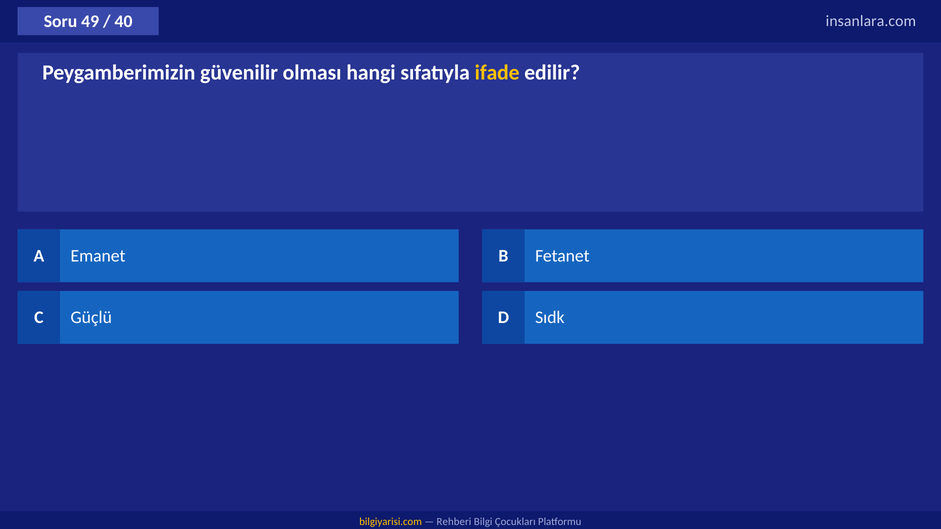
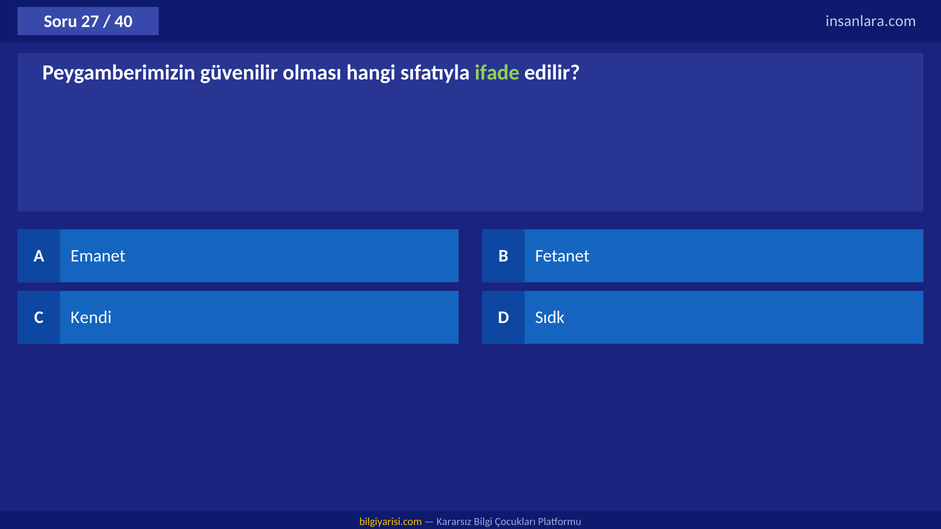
49: 49 -> 27 (90, 22)
ifade colour: yellow -> light green (497, 72)
Güçlü: Güçlü -> Kendi (91, 318)
Rehberi: Rehberi -> Kararsız (454, 522)
